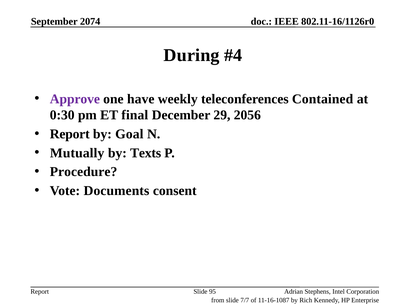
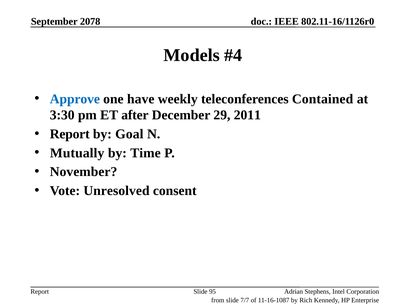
2074: 2074 -> 2078 (90, 22)
During: During -> Models (192, 55)
Approve colour: purple -> blue (75, 99)
0:30: 0:30 -> 3:30 (62, 115)
final: final -> after (135, 115)
2056: 2056 -> 2011 (247, 115)
Texts: Texts -> Time (145, 153)
Procedure: Procedure -> November (84, 172)
Documents: Documents -> Unresolved (116, 191)
